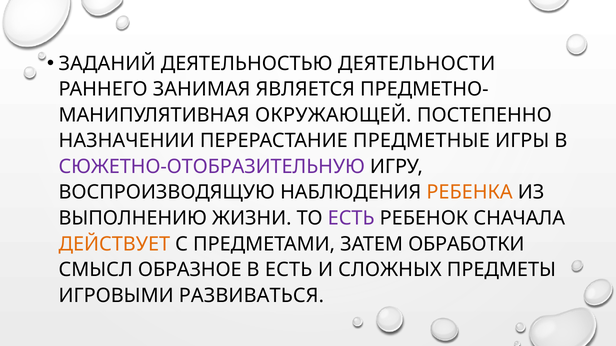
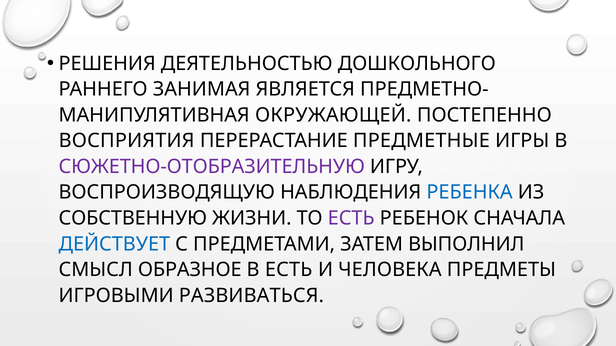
ЗАДАНИЙ: ЗАДАНИЙ -> РЕШЕНИЯ (107, 64)
ДЕЯТЕЛЬНОСТИ: ДЕЯТЕЛЬНОСТИ -> ДОШКОЛЬНОГО (417, 64)
НАЗНАЧЕНИИ: НАЗНАЧЕНИИ -> ВОСПРИЯТИЯ (127, 141)
РЕБЕНКА colour: orange -> blue (470, 193)
ВЫПОЛНЕНИЮ: ВЫПОЛНЕНИЮ -> СОБСТВЕННУЮ (133, 219)
ДЕЙСТВУЕТ colour: orange -> blue (114, 244)
ОБРАБОТКИ: ОБРАБОТКИ -> ВЫПОЛНИЛ (466, 244)
СЛОЖНЫХ: СЛОЖНЫХ -> ЧЕЛОВЕКА (390, 270)
